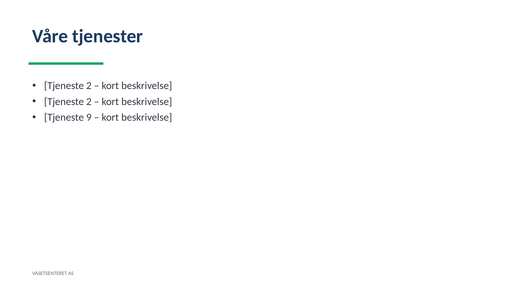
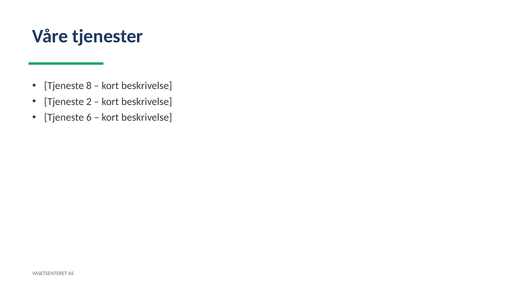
2: 2 -> 8 (89, 86)
9: 9 -> 6 (89, 118)
